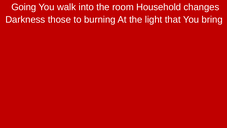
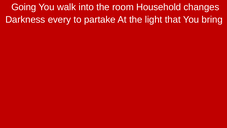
those: those -> every (59, 20)
burning: burning -> partake (100, 20)
